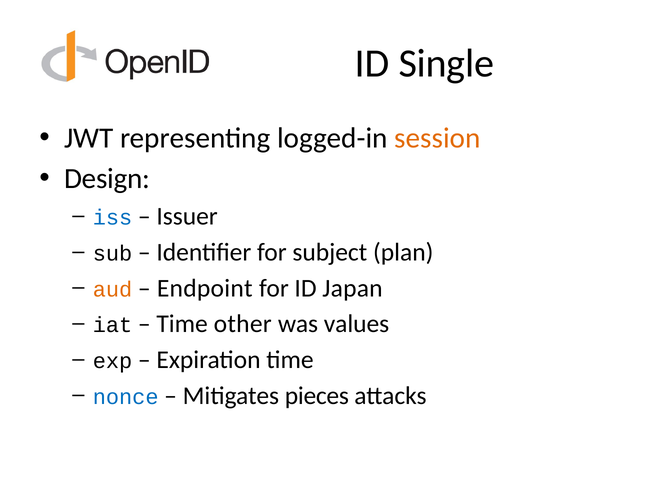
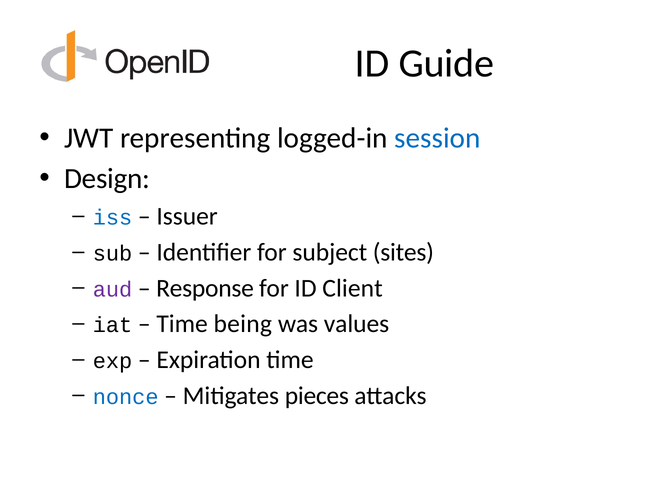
Single: Single -> Guide (446, 64)
session colour: orange -> blue (437, 138)
plan: plan -> sites (403, 252)
aud colour: orange -> purple (113, 289)
Endpoint: Endpoint -> Response (205, 288)
Japan: Japan -> Client (353, 288)
other: other -> being (243, 324)
